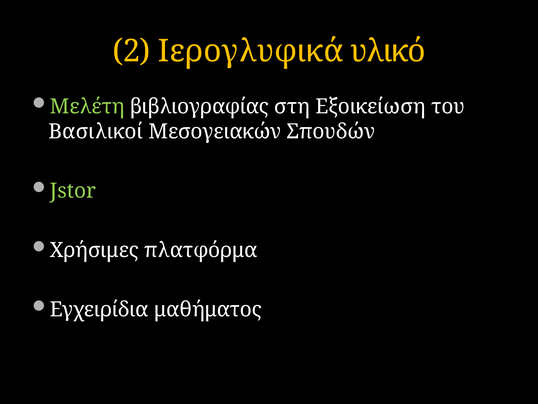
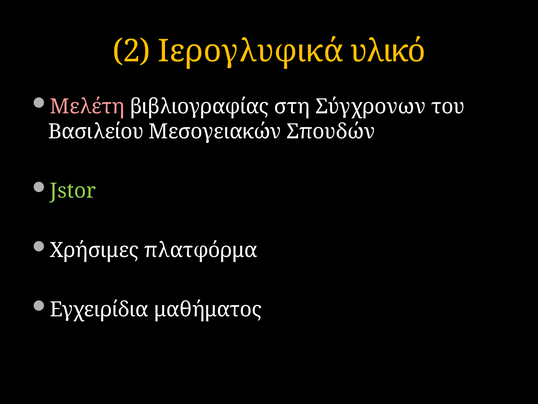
Μελέτη colour: light green -> pink (87, 106)
Εξοικείωση: Εξοικείωση -> Σύγχρονων (371, 106)
Βασιλικοί: Βασιλικοί -> Βασιλείου (96, 131)
